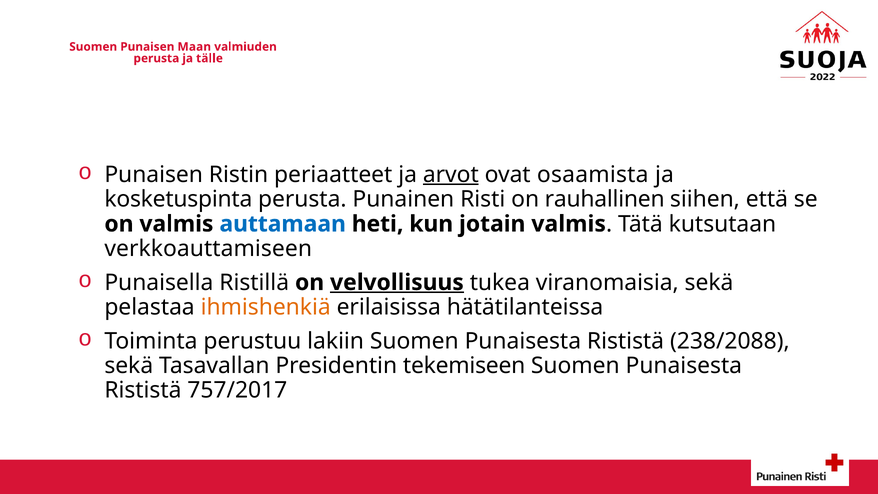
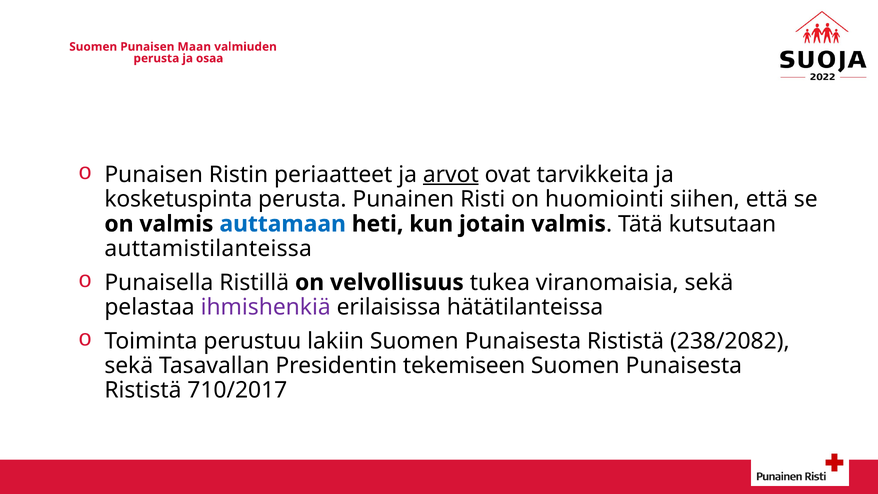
tälle: tälle -> osaa (210, 58)
osaamista: osaamista -> tarvikkeita (593, 175)
rauhallinen: rauhallinen -> huomiointi (604, 199)
verkkoauttamiseen: verkkoauttamiseen -> auttamistilanteissa (208, 249)
velvollisuus underline: present -> none (397, 282)
ihmishenkiä colour: orange -> purple (266, 307)
238/2088: 238/2088 -> 238/2082 (730, 341)
757/2017: 757/2017 -> 710/2017 (237, 390)
